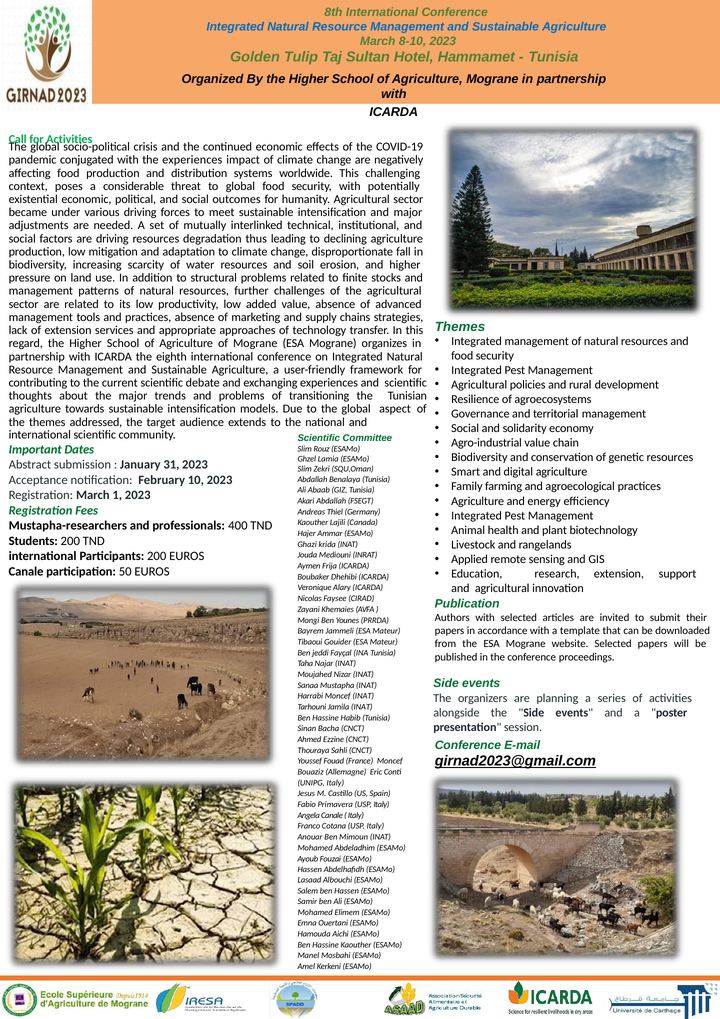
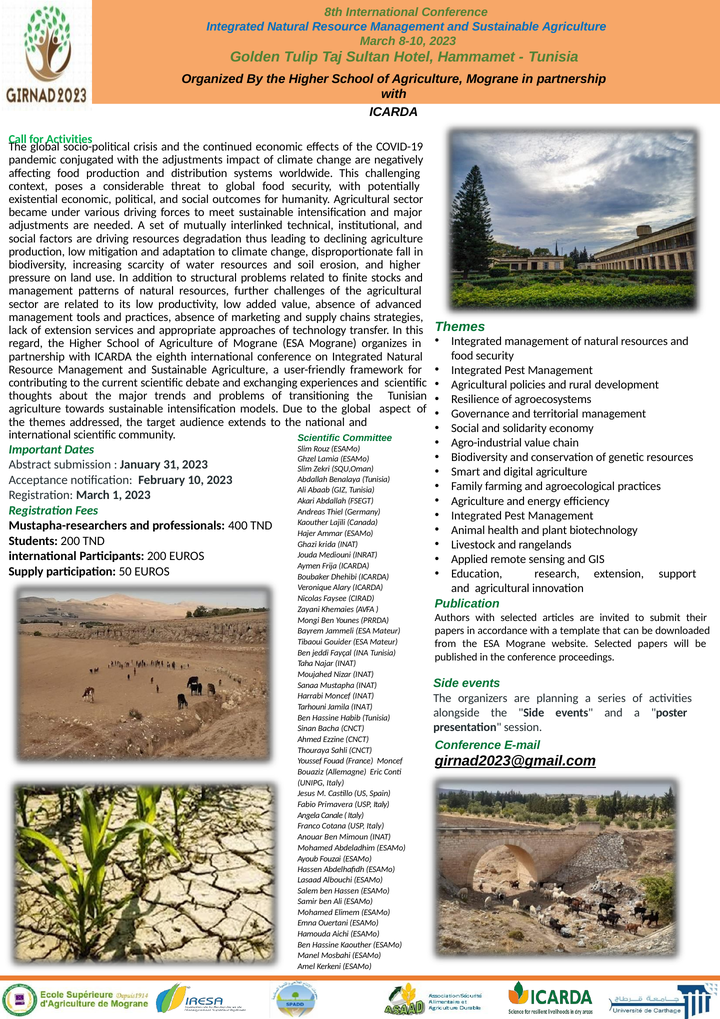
the experiences: experiences -> adjustments (192, 160)
Canale: Canale -> Supply (26, 571)
